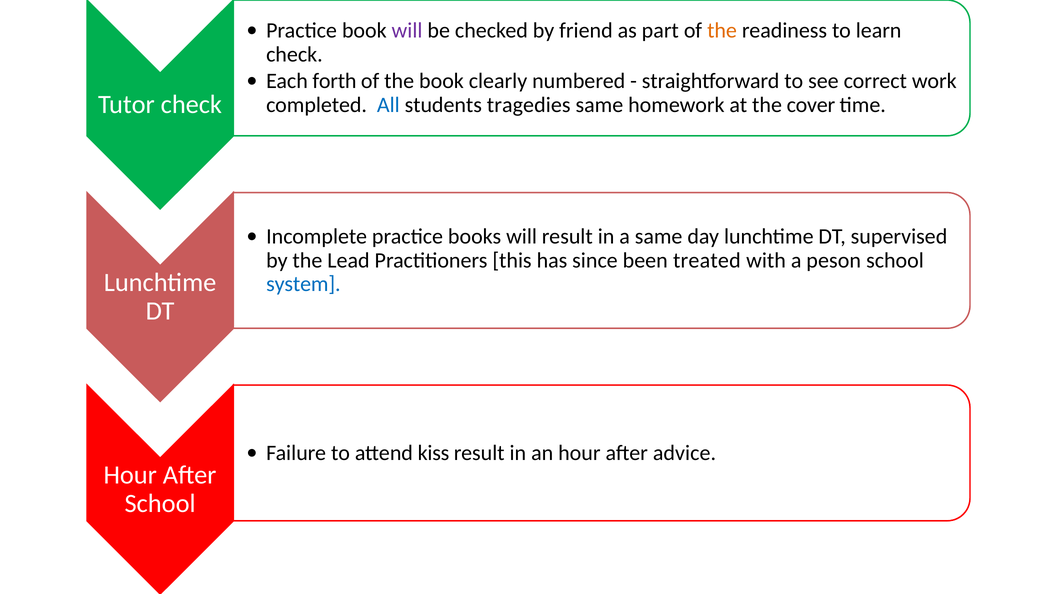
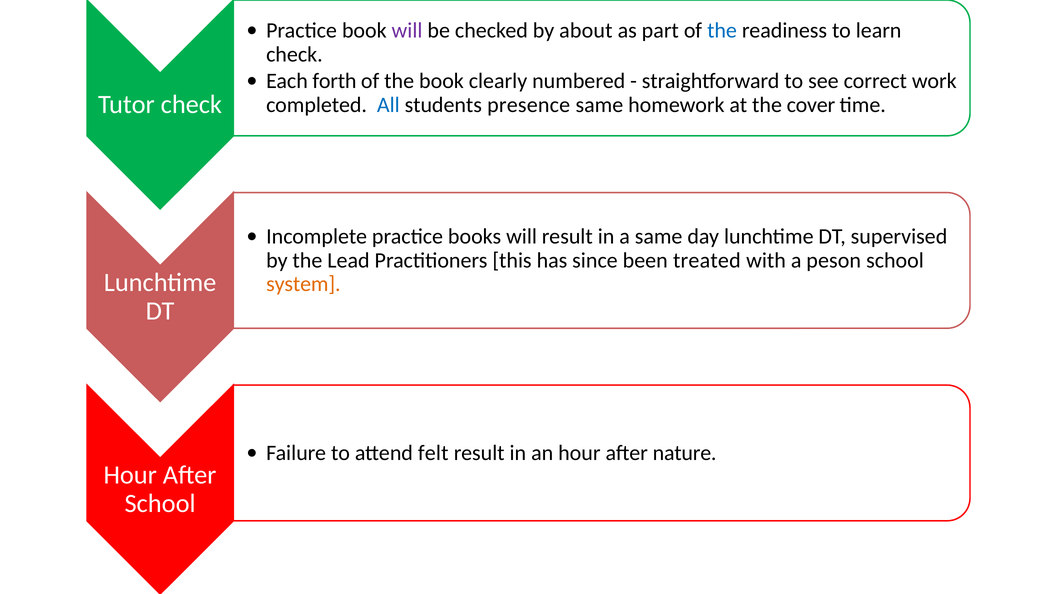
friend: friend -> about (586, 31)
the colour: orange -> blue (722, 31)
tragedies: tragedies -> presence (529, 105)
system colour: blue -> orange (303, 284)
kiss: kiss -> felt (433, 453)
advice: advice -> nature (685, 453)
